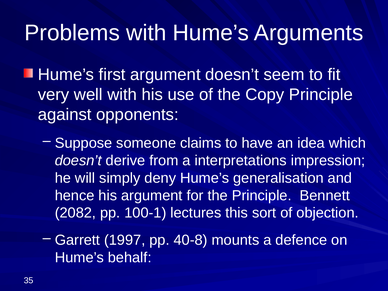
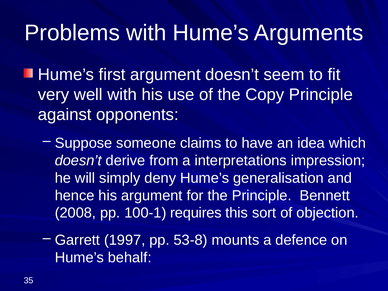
2082: 2082 -> 2008 (75, 213)
lectures: lectures -> requires (196, 213)
40-8: 40-8 -> 53-8 (191, 240)
